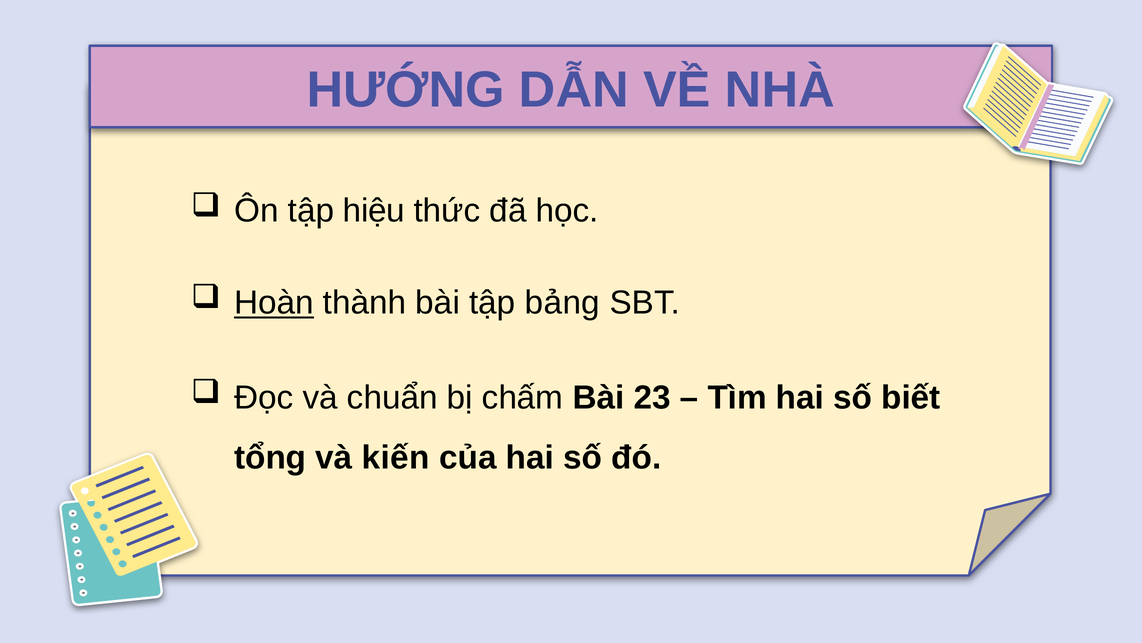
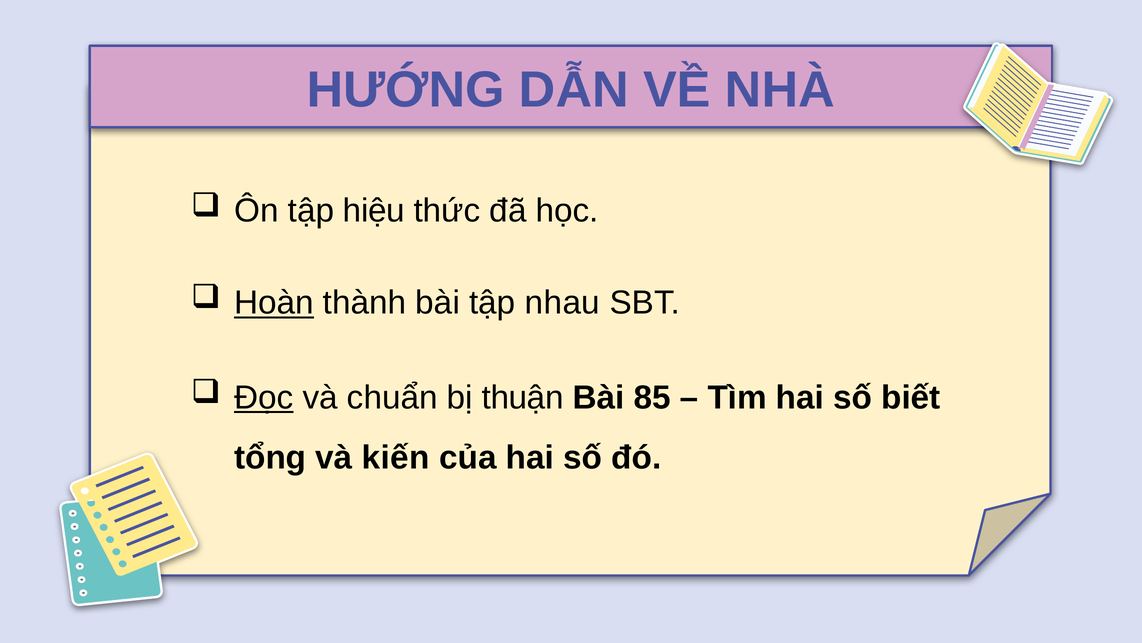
bảng: bảng -> nhau (562, 303)
Đọc underline: none -> present (264, 397)
chấm: chấm -> thuận (523, 397)
23: 23 -> 85 (652, 397)
